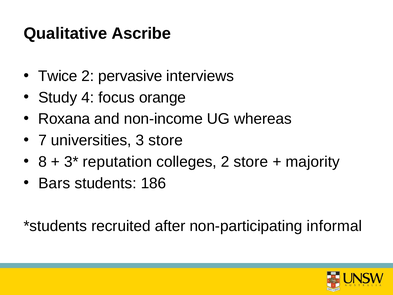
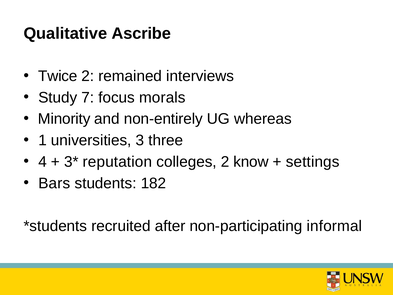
pervasive: pervasive -> remained (130, 76)
4: 4 -> 7 (88, 97)
orange: orange -> morals (162, 97)
Roxana: Roxana -> Minority (64, 119)
non-income: non-income -> non-entirely (163, 119)
7: 7 -> 1 (43, 140)
3 store: store -> three (166, 140)
8: 8 -> 4 (43, 162)
2 store: store -> know (251, 162)
majority: majority -> settings (313, 162)
186: 186 -> 182 (153, 183)
